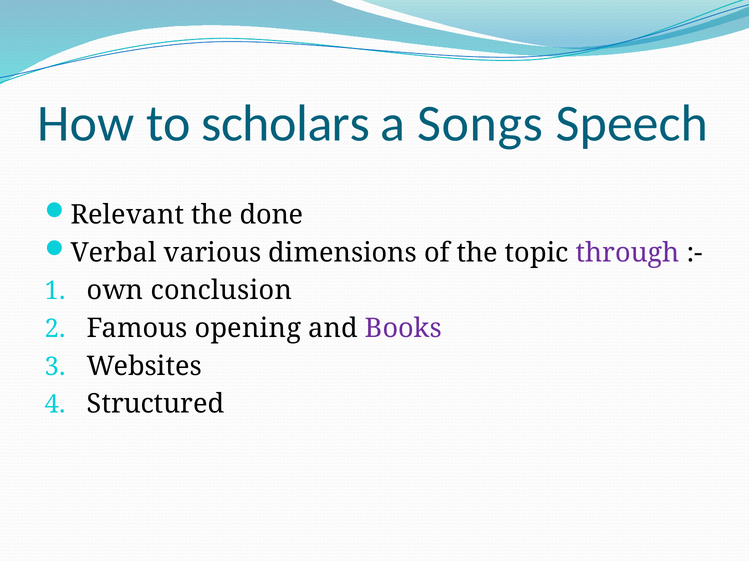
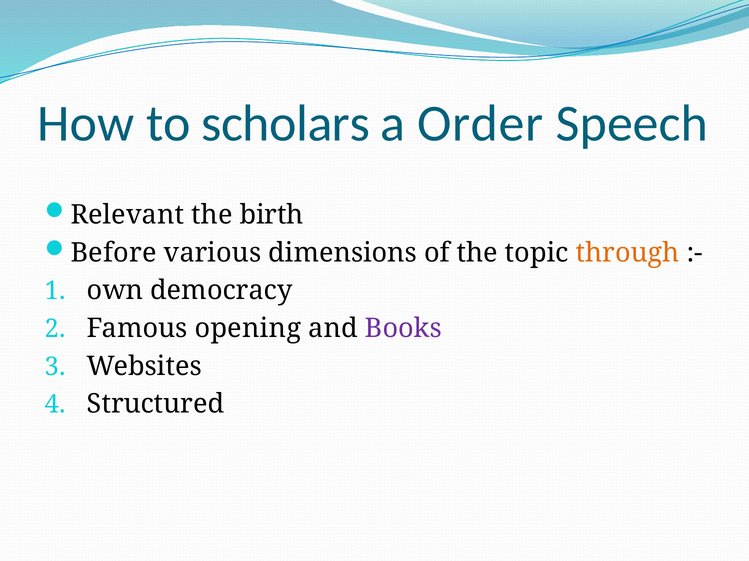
Songs: Songs -> Order (480, 124)
done: done -> birth (272, 215)
Verbal: Verbal -> Before (114, 253)
through colour: purple -> orange (628, 253)
conclusion: conclusion -> democracy (221, 291)
